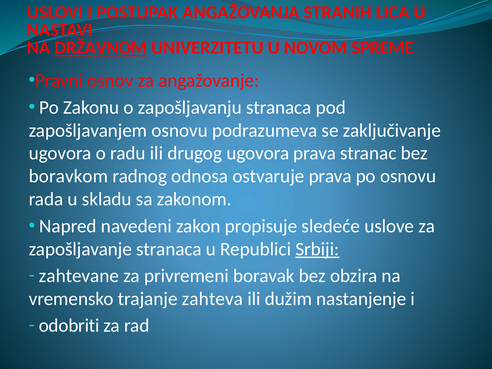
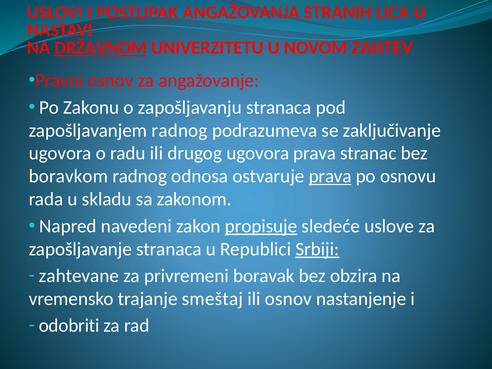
SPREME: SPREME -> ZAHTEV (382, 48)
zapošljavanjem osnovu: osnovu -> radnog (180, 130)
prava underline: none -> present (330, 176)
propisuje underline: none -> present (261, 226)
zahteva: zahteva -> smeštaj (212, 299)
ili dužim: dužim -> osnov (288, 299)
